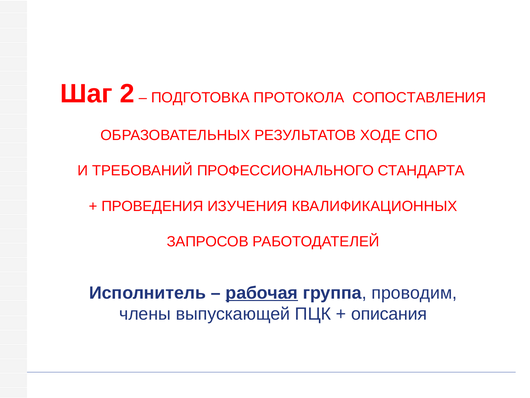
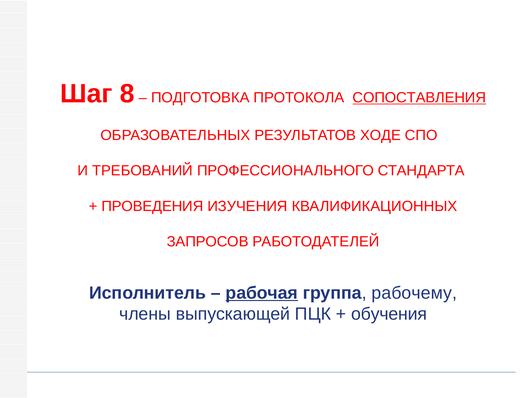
2: 2 -> 8 (127, 94)
СОПОСТАВЛЕНИЯ underline: none -> present (419, 98)
проводим: проводим -> рабочему (414, 292)
описания: описания -> обучения (389, 314)
